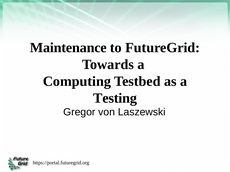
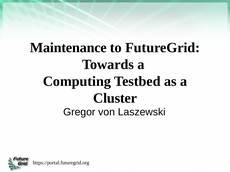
Testing: Testing -> Cluster (115, 98)
